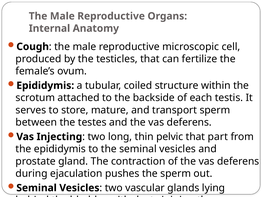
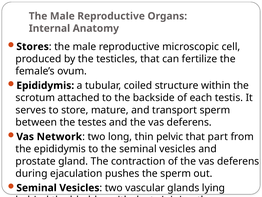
Cough: Cough -> Stores (33, 47)
Injecting: Injecting -> Network (59, 136)
